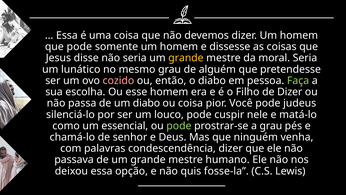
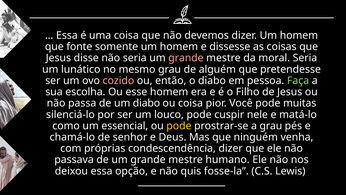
que pode: pode -> fonte (79, 47)
grande colour: yellow -> pink (186, 58)
de Dizer: Dizer -> Jesus (290, 92)
judeus: judeus -> muitas (300, 103)
pode colour: light green -> yellow (179, 126)
palavras: palavras -> próprias (105, 148)
